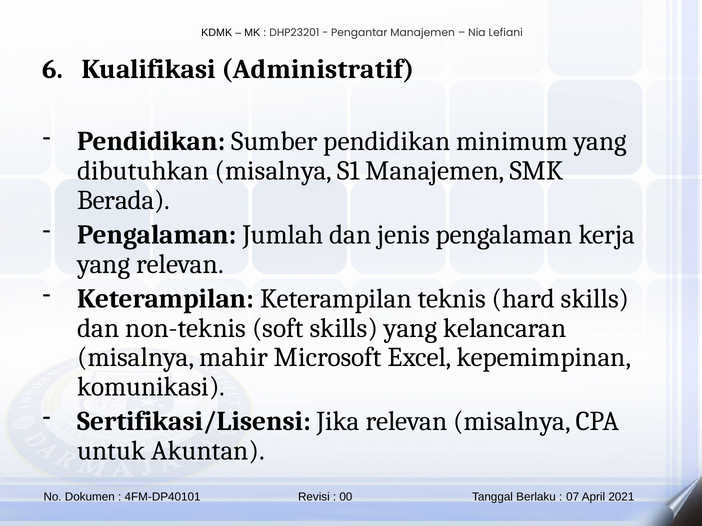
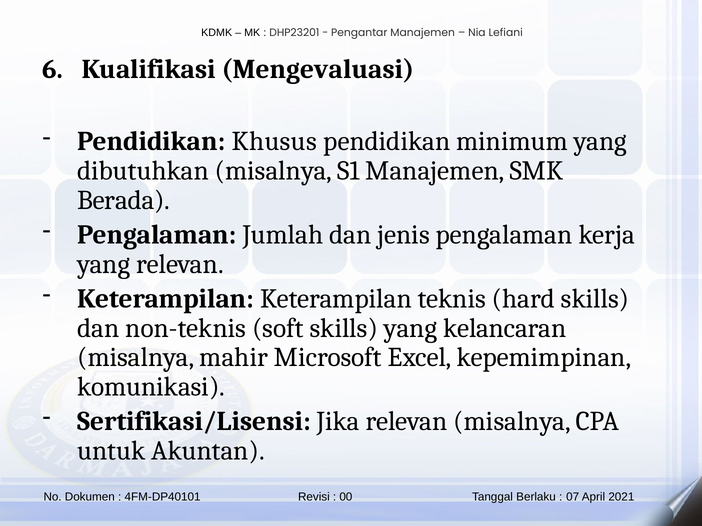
Administratif: Administratif -> Mengevaluasi (318, 69)
Sumber: Sumber -> Khusus (274, 142)
